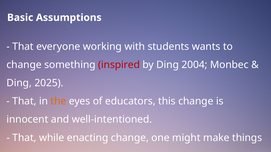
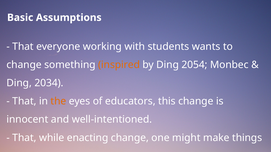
inspired colour: red -> orange (119, 65)
2004: 2004 -> 2054 (195, 65)
2025: 2025 -> 2034 (49, 83)
